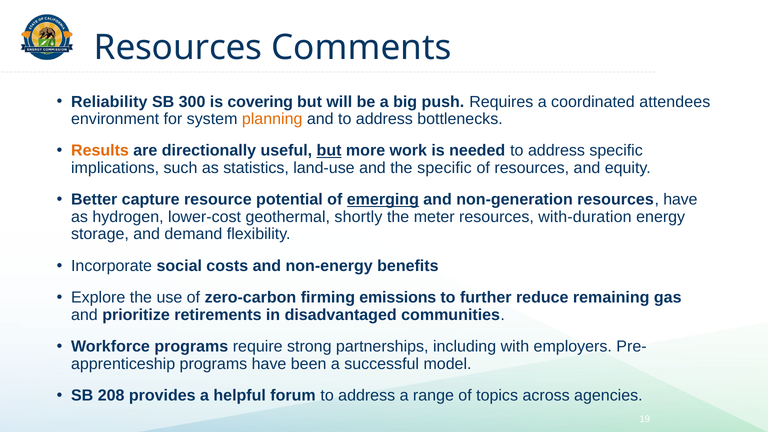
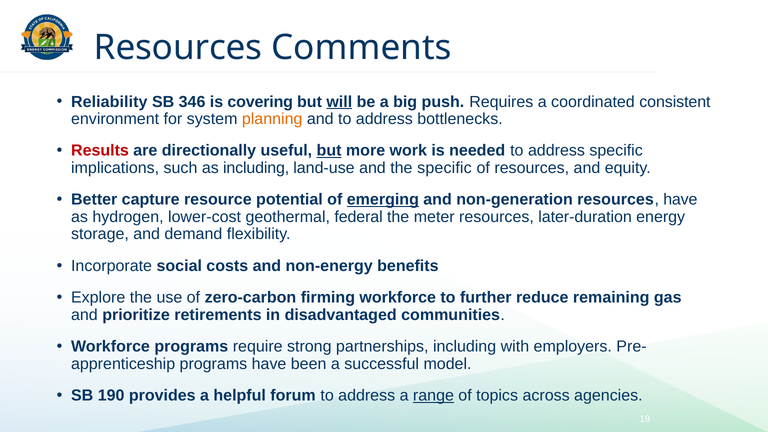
300: 300 -> 346 (192, 102)
will underline: none -> present (339, 102)
attendees: attendees -> consistent (675, 102)
Results colour: orange -> red (100, 151)
as statistics: statistics -> including (256, 168)
shortly: shortly -> federal (359, 217)
with-duration: with-duration -> later-duration (585, 217)
firming emissions: emissions -> workforce (398, 298)
208: 208 -> 190 (111, 395)
range underline: none -> present (433, 395)
